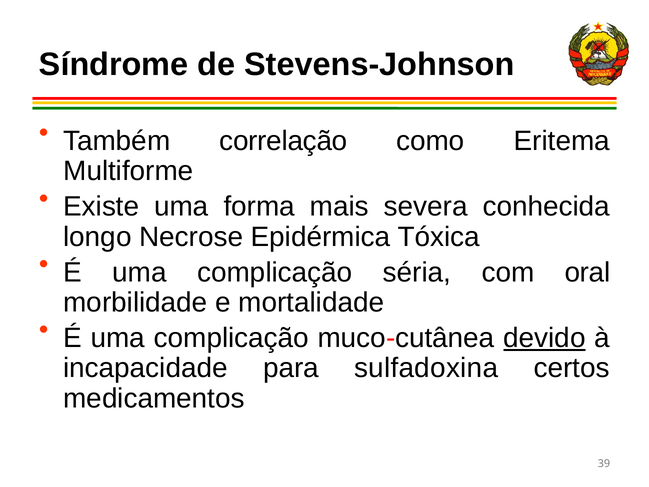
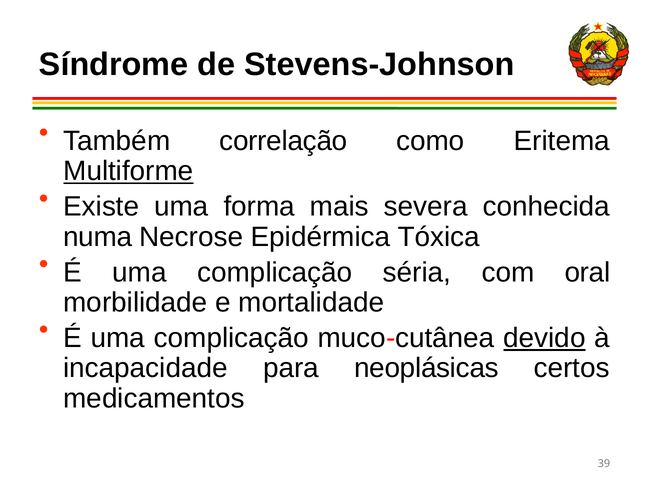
Multiforme underline: none -> present (128, 171)
longo: longo -> numa (98, 237)
sulfadoxina: sulfadoxina -> neoplásicas (426, 368)
